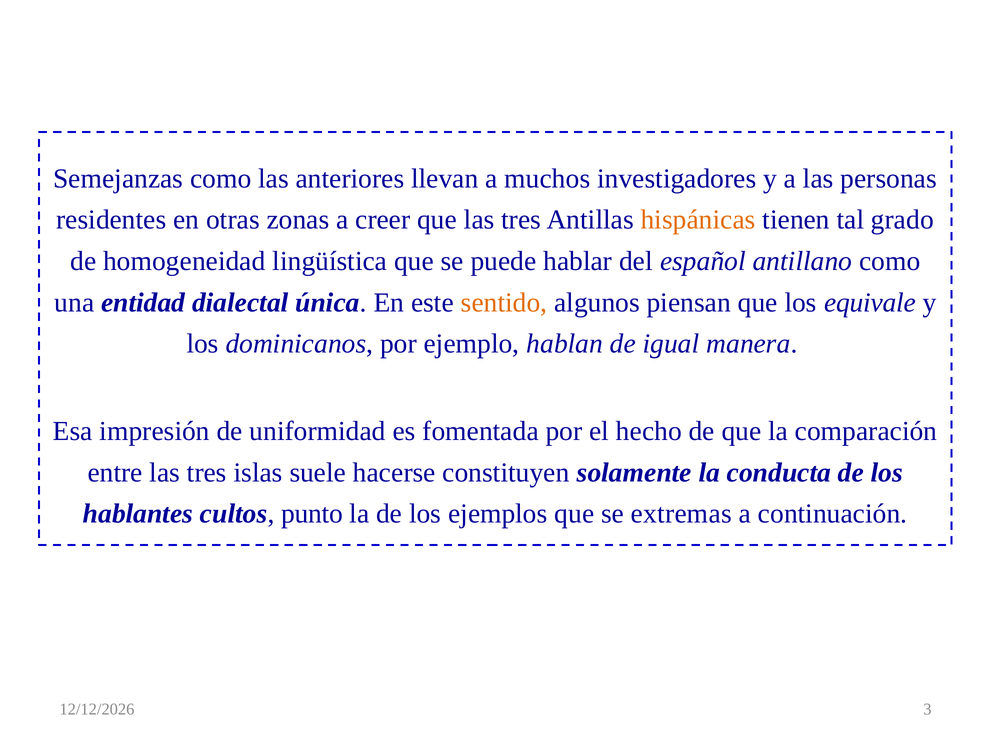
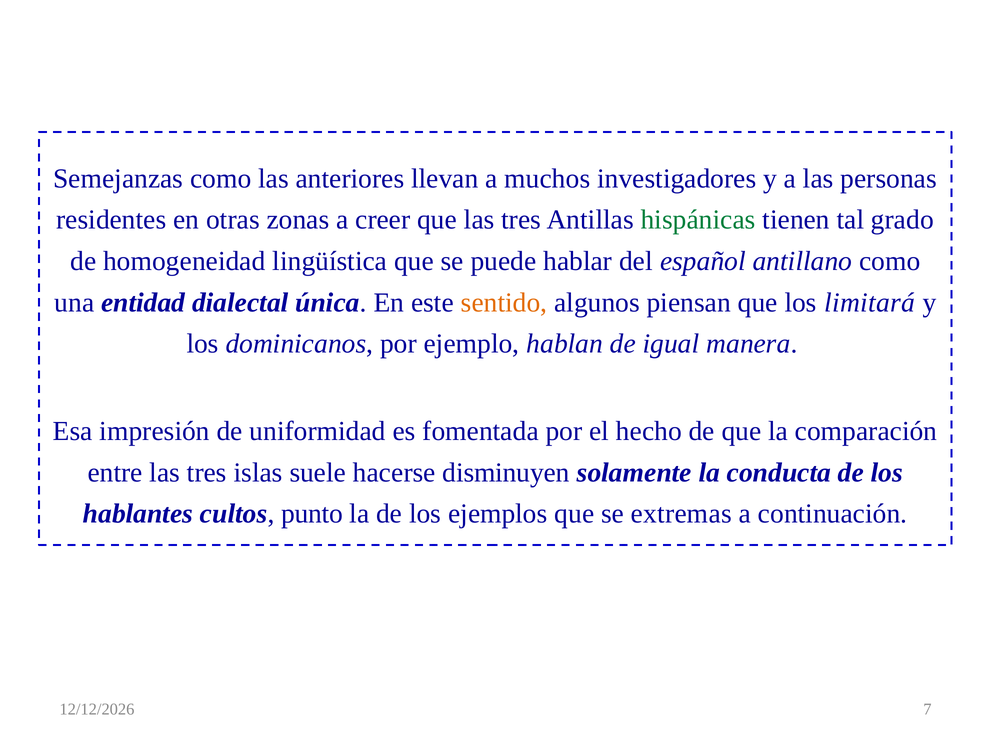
hispánicas colour: orange -> green (698, 220)
equivale: equivale -> limitará (870, 303)
constituyen: constituyen -> disminuyen (506, 473)
3: 3 -> 7 (927, 710)
